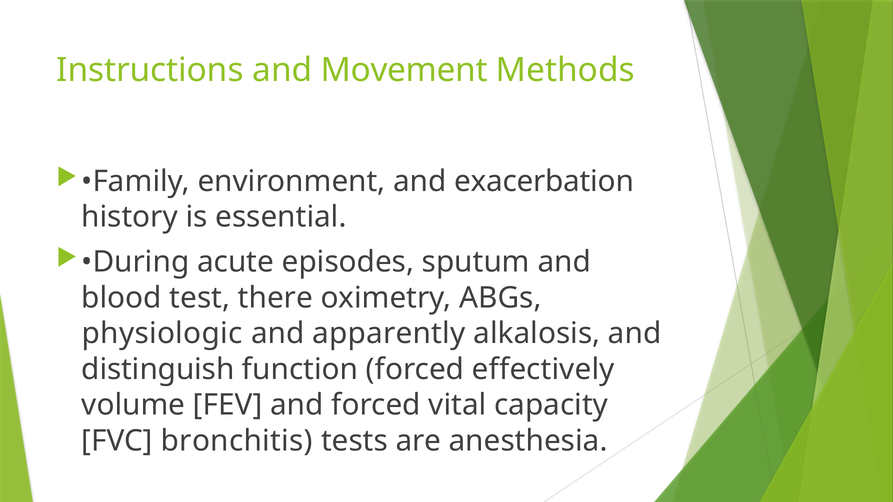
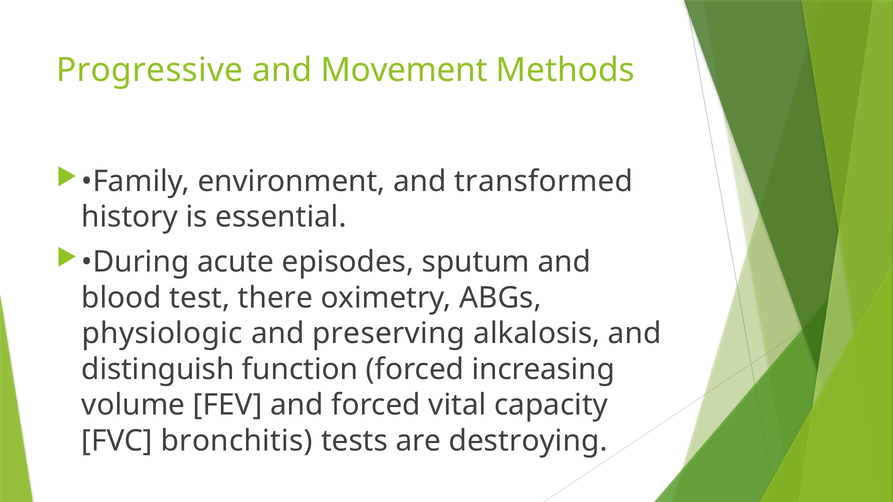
Instructions: Instructions -> Progressive (150, 70)
exacerbation: exacerbation -> transformed (544, 182)
apparently: apparently -> preserving (389, 334)
effectively: effectively -> increasing (543, 370)
anesthesia: anesthesia -> destroying (528, 441)
